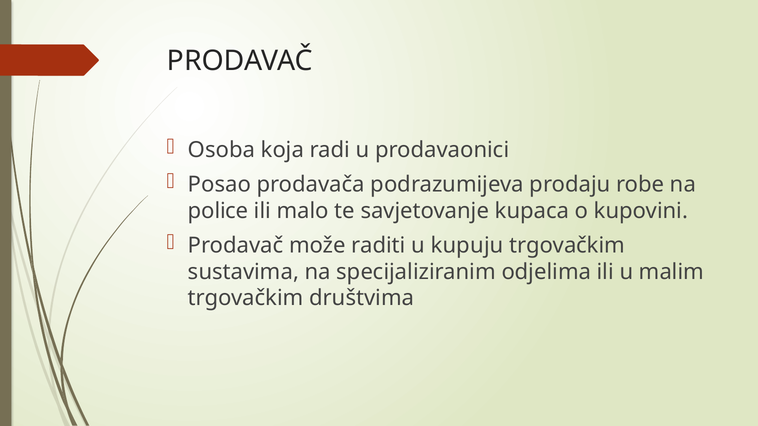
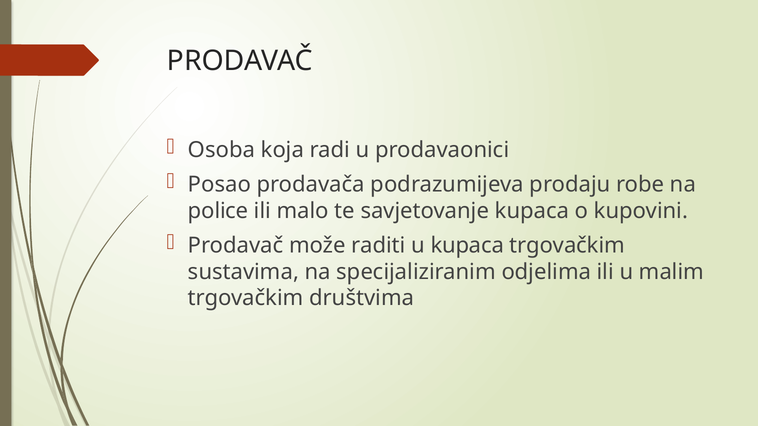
u kupuju: kupuju -> kupaca (467, 246)
